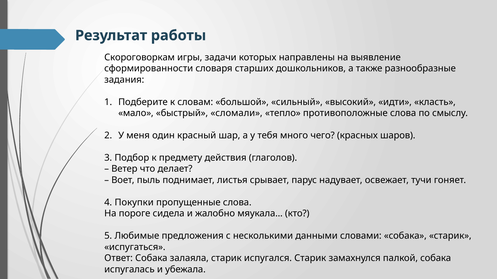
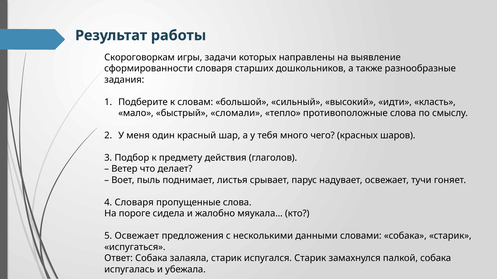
4 Покупки: Покупки -> Словаря (134, 203)
5 Любимые: Любимые -> Освежает (137, 236)
